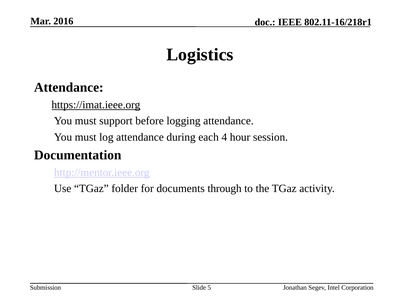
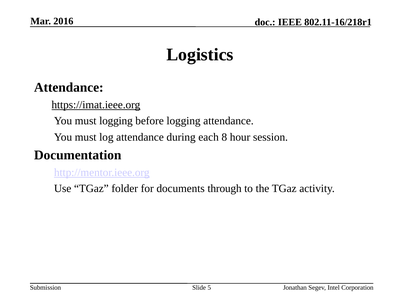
must support: support -> logging (116, 121)
4: 4 -> 8 (224, 137)
